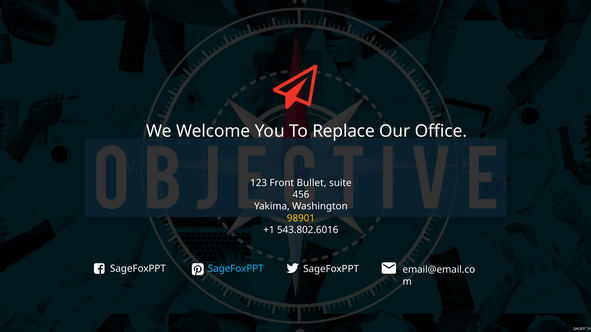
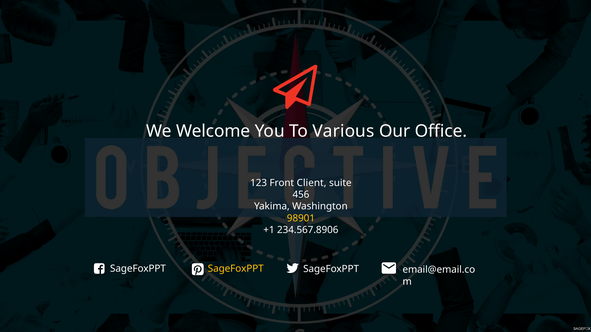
Replace: Replace -> Various (343, 131)
Bullet: Bullet -> Client (312, 183)
543.802.6016: 543.802.6016 -> 234.567.8906 (308, 230)
SageFoxPPT colour: light blue -> yellow (236, 269)
